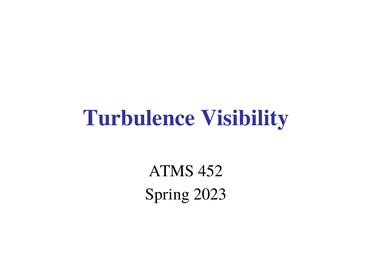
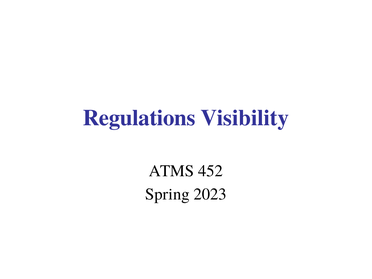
Turbulence: Turbulence -> Regulations (139, 118)
